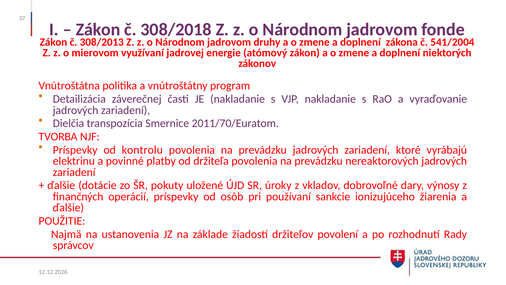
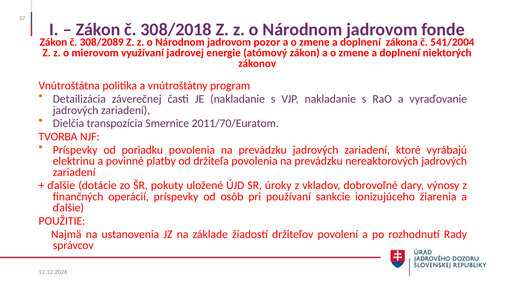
308/2013: 308/2013 -> 308/2089 (102, 42)
druhy: druhy -> pozor (267, 42)
kontrolu: kontrolu -> poriadku (142, 150)
